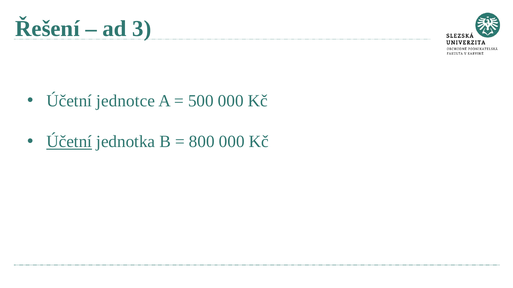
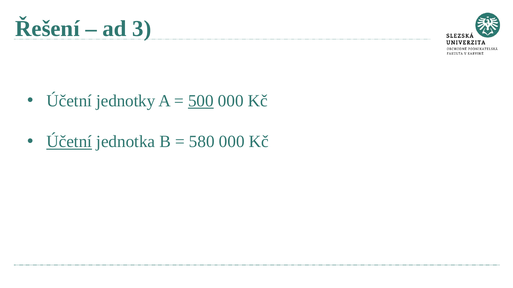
jednotce: jednotce -> jednotky (126, 101)
500 underline: none -> present (201, 101)
800: 800 -> 580 (202, 142)
